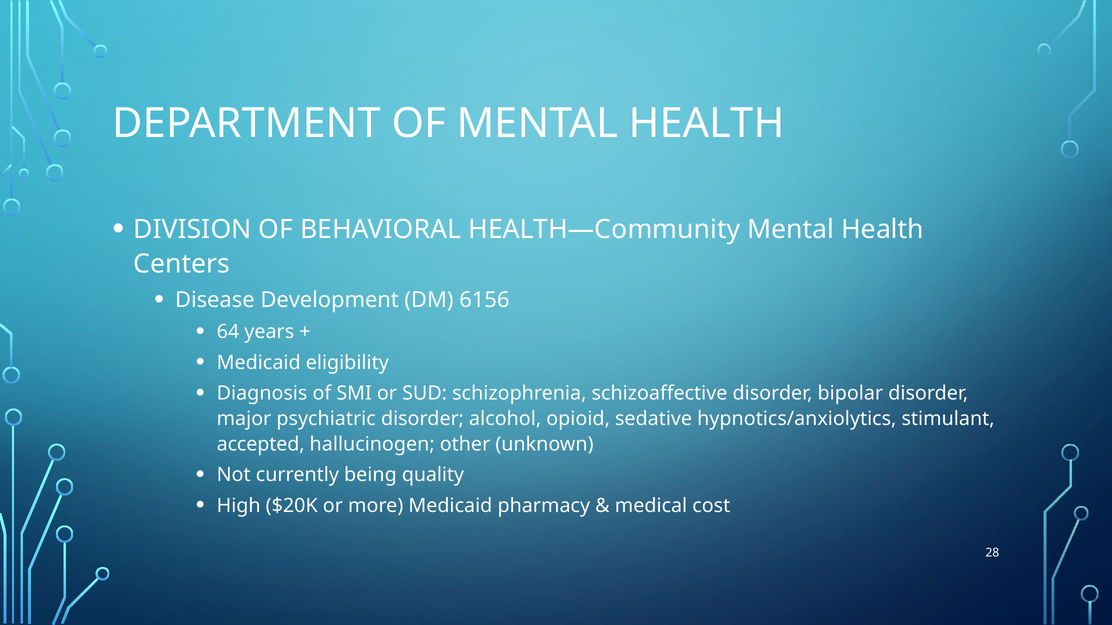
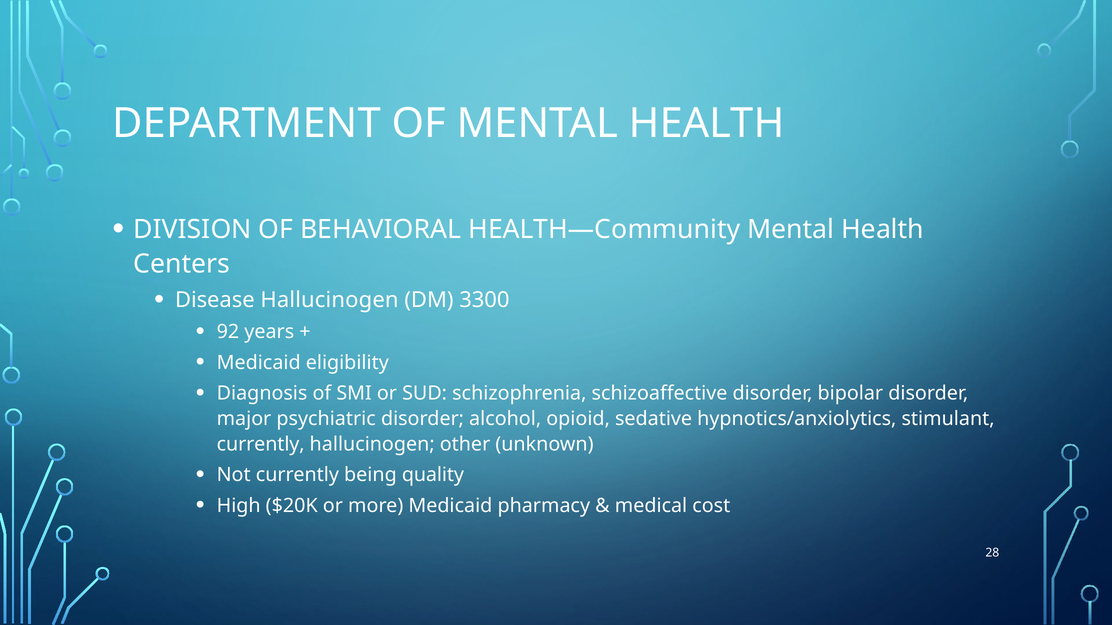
Disease Development: Development -> Hallucinogen (329, 300)
6156: 6156 -> 3300 (484, 300)
64: 64 -> 92 (228, 332)
accepted: accepted -> currently (261, 445)
